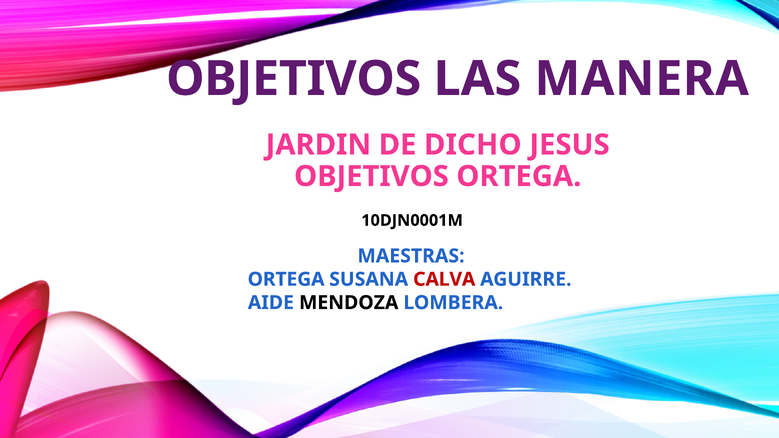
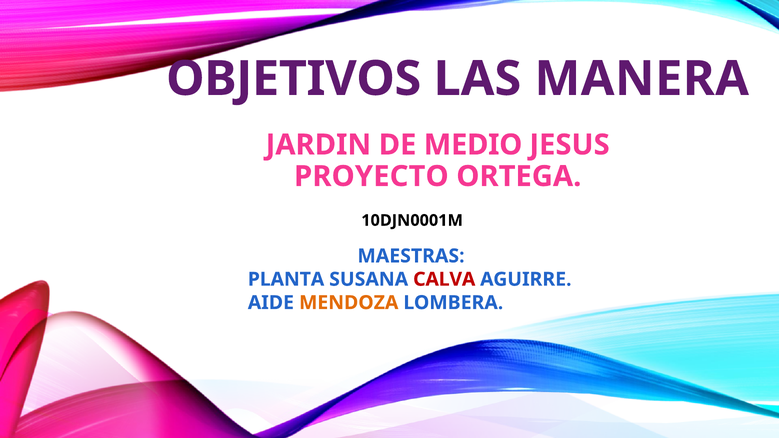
DICHO: DICHO -> MEDIO (473, 145)
OBJETIVOS: OBJETIVOS -> PROYECTO (371, 176)
ORTEGA: ORTEGA -> PLANTA (286, 279)
MENDOZA colour: black -> orange (349, 303)
